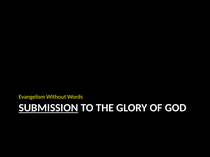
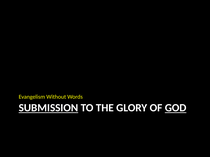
GOD underline: none -> present (176, 108)
